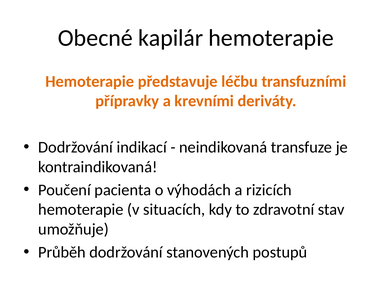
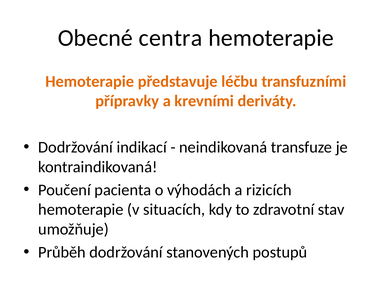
kapilár: kapilár -> centra (170, 38)
